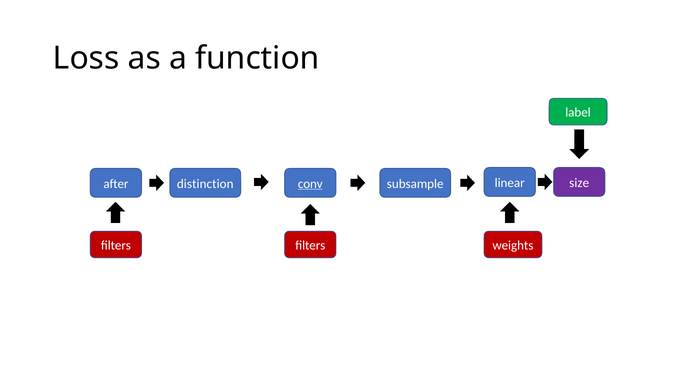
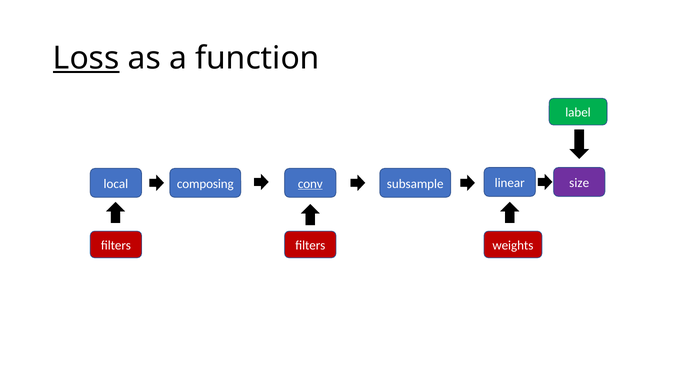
Loss underline: none -> present (86, 58)
after: after -> local (116, 184)
distinction: distinction -> composing (205, 184)
